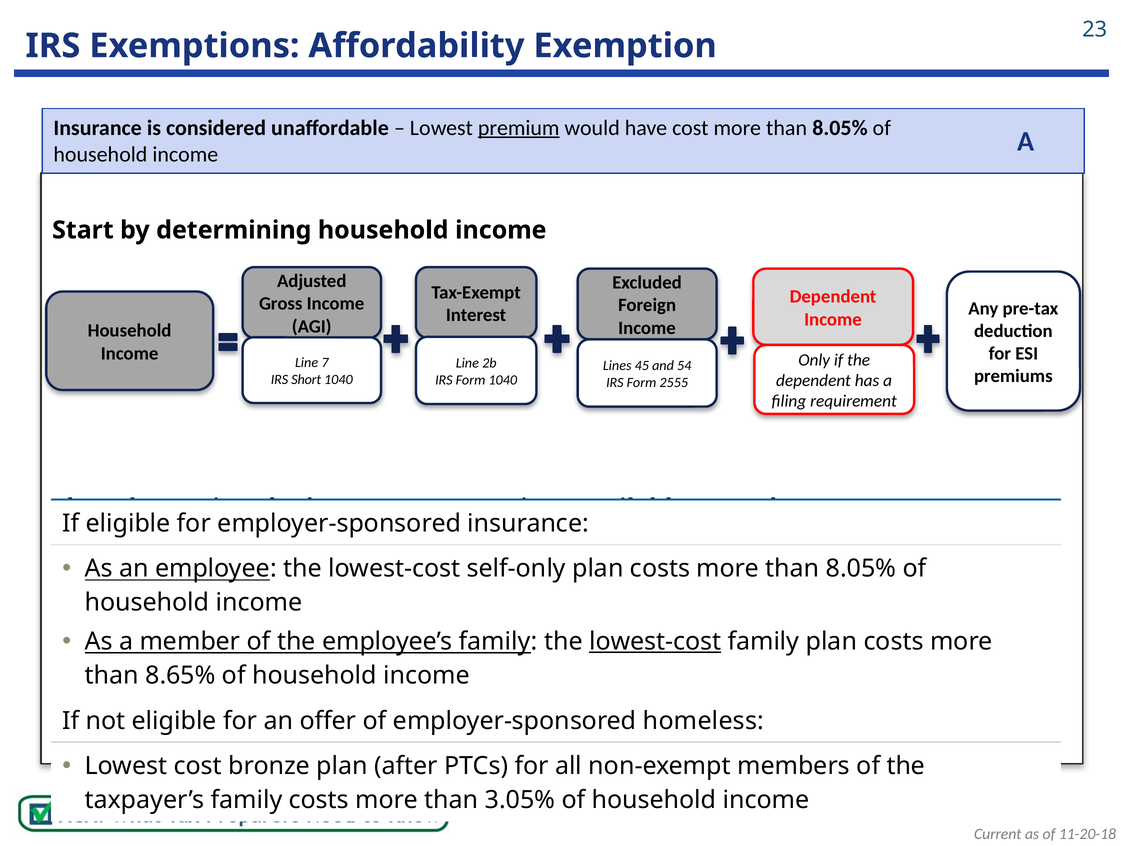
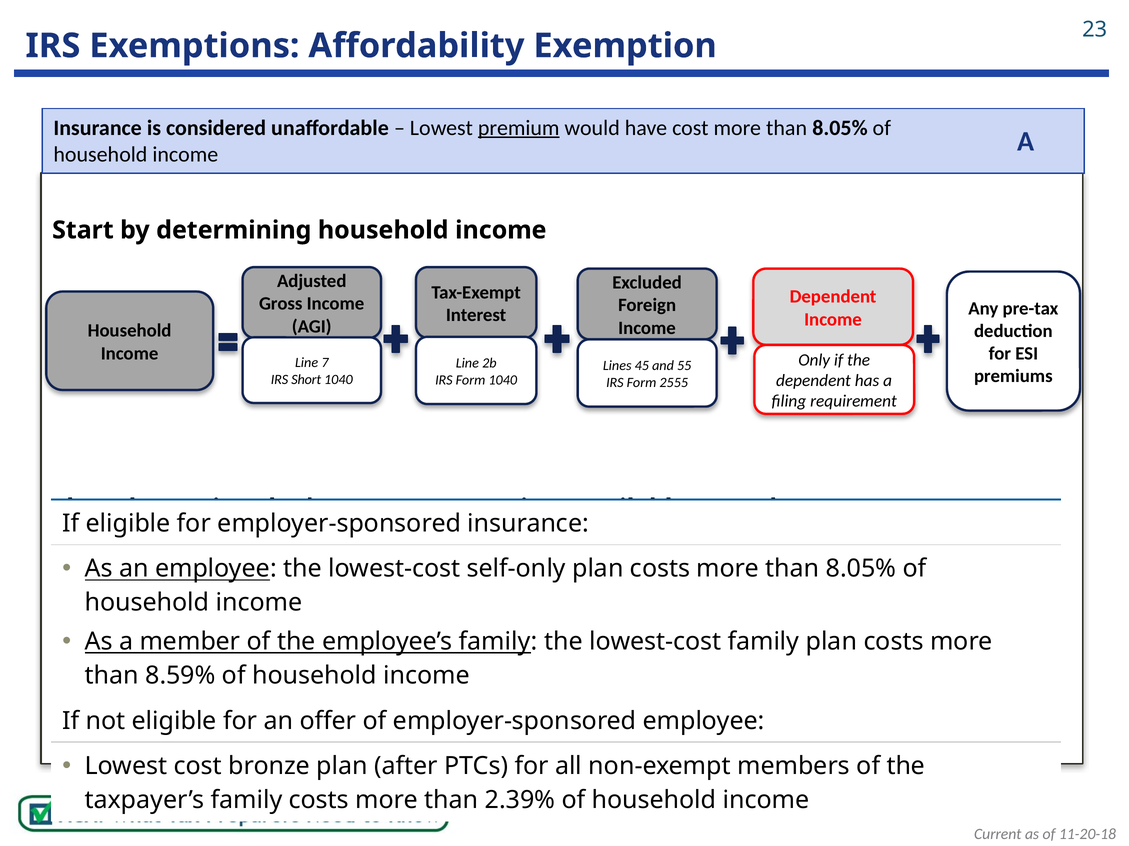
54: 54 -> 55 (684, 366)
lowest-cost underline: present -> none (655, 642)
8.65%: 8.65% -> 8.59% (180, 676)
employer-sponsored homeless: homeless -> employee (704, 721)
3.05%: 3.05% -> 2.39% (520, 801)
